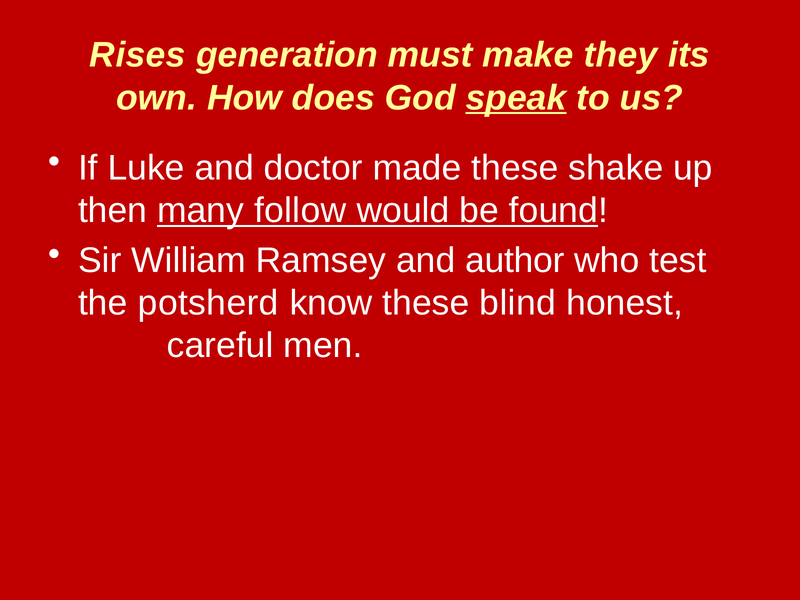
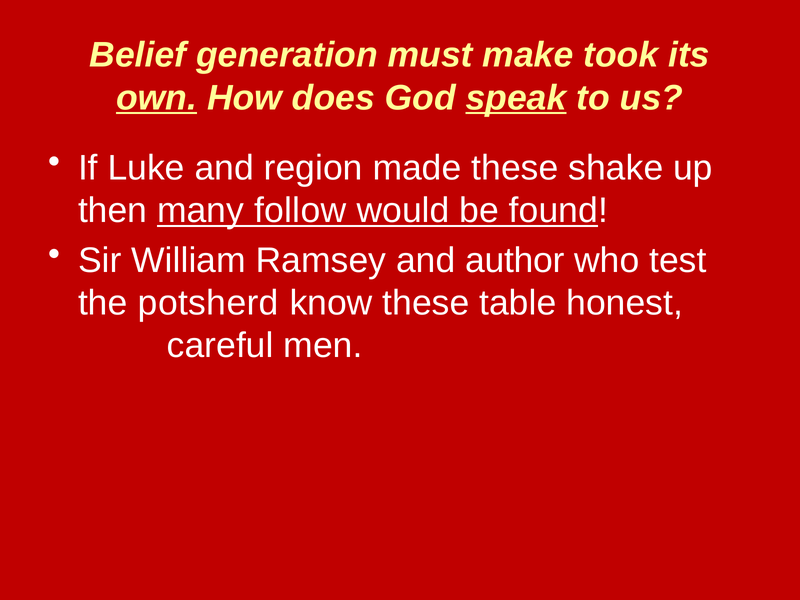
Rises: Rises -> Belief (138, 55)
they: they -> took (621, 55)
own underline: none -> present (157, 98)
doctor: doctor -> region (313, 168)
blind: blind -> table (518, 303)
